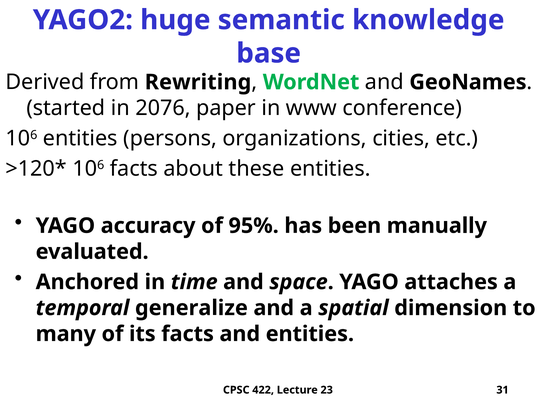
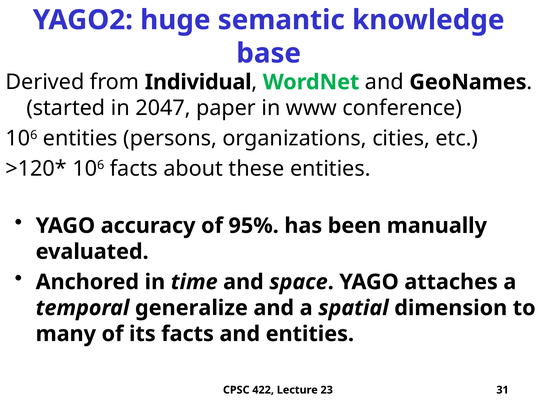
Rewriting: Rewriting -> Individual (198, 82)
2076: 2076 -> 2047 (163, 108)
